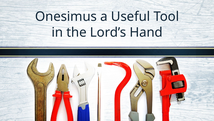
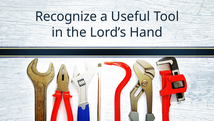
Onesimus: Onesimus -> Recognize (66, 16)
